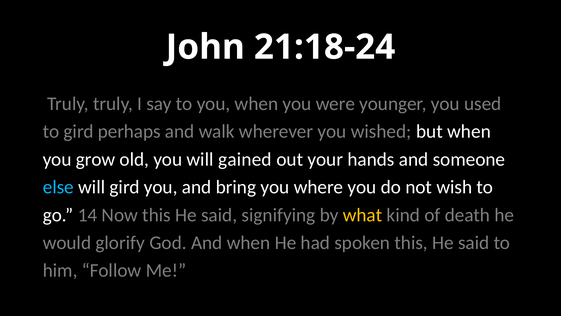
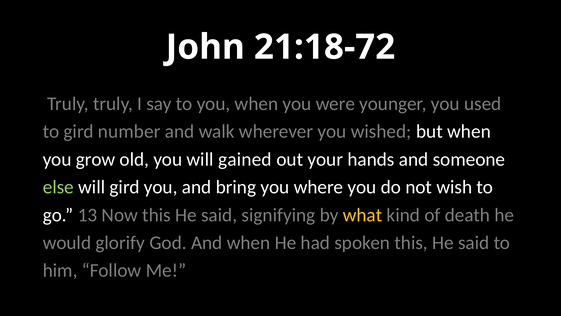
21:18-24: 21:18-24 -> 21:18-72 (325, 47)
perhaps: perhaps -> number (129, 131)
else colour: light blue -> light green (58, 187)
14: 14 -> 13 (88, 215)
